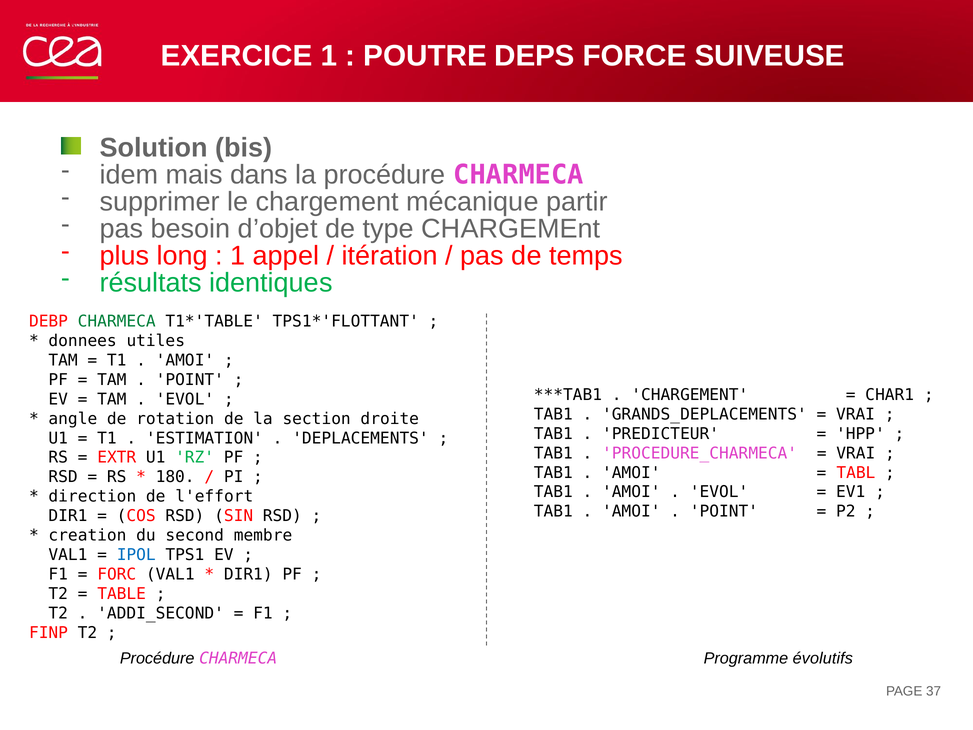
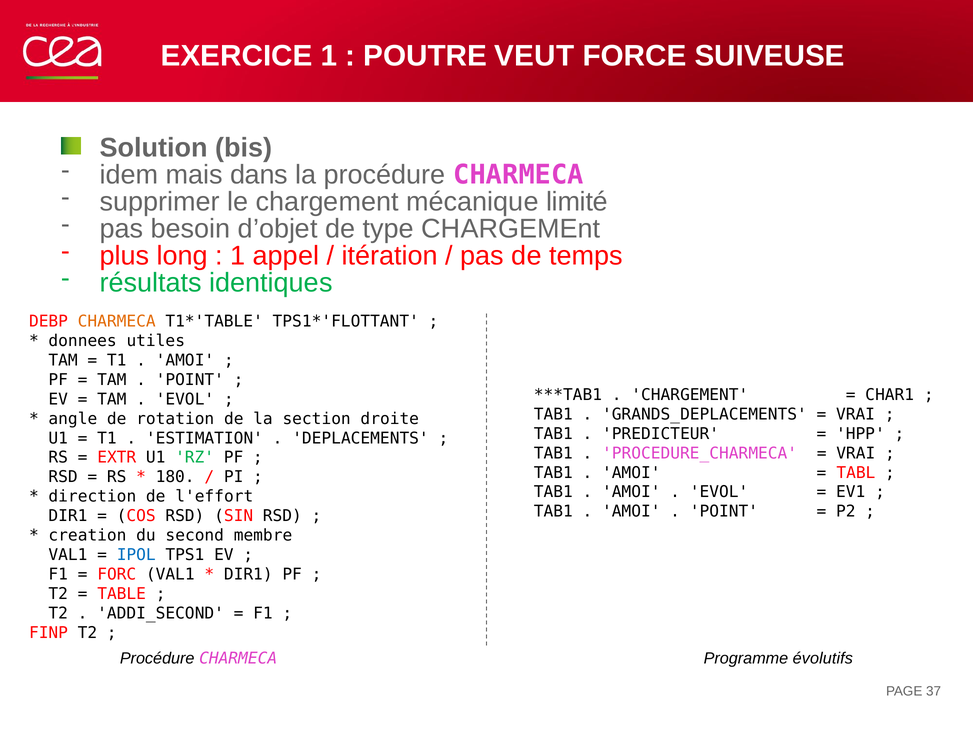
DEPS: DEPS -> VEUT (534, 56)
partir: partir -> limité (577, 202)
CHARMECA colour: green -> orange (117, 321)
